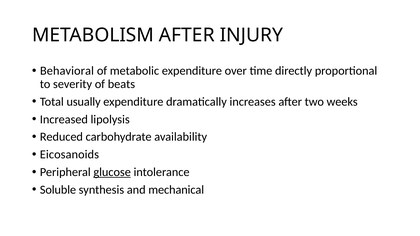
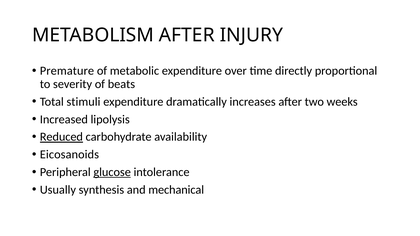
Behavioral: Behavioral -> Premature (67, 71)
usually: usually -> stimuli (84, 102)
Reduced underline: none -> present (61, 137)
Soluble: Soluble -> Usually (58, 190)
